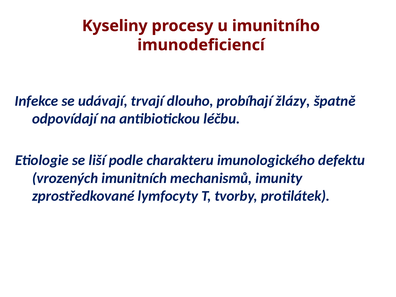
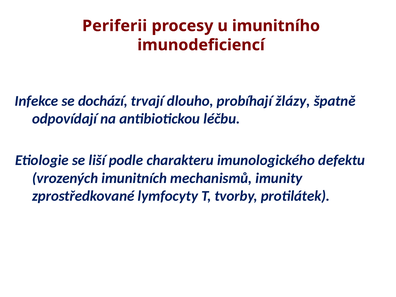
Kyseliny: Kyseliny -> Periferii (115, 26)
udávají: udávají -> dochází (103, 101)
